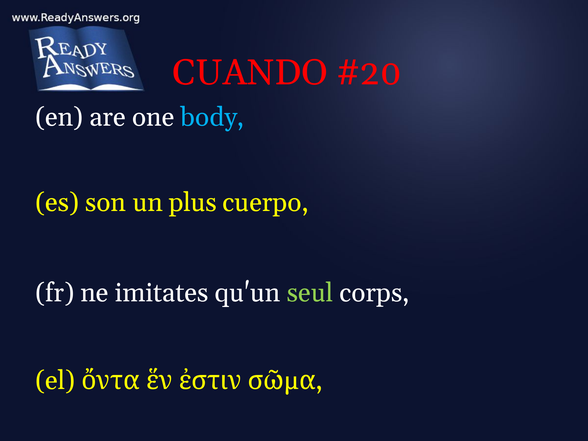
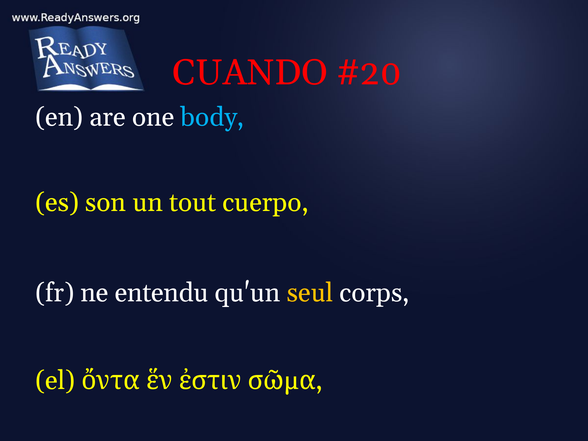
plus: plus -> tout (193, 202)
imitates: imitates -> entendu (162, 293)
seul colour: light green -> yellow (310, 293)
